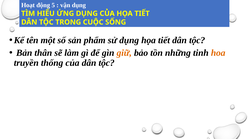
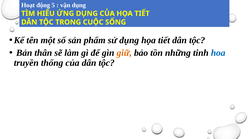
hoa colour: orange -> blue (218, 53)
